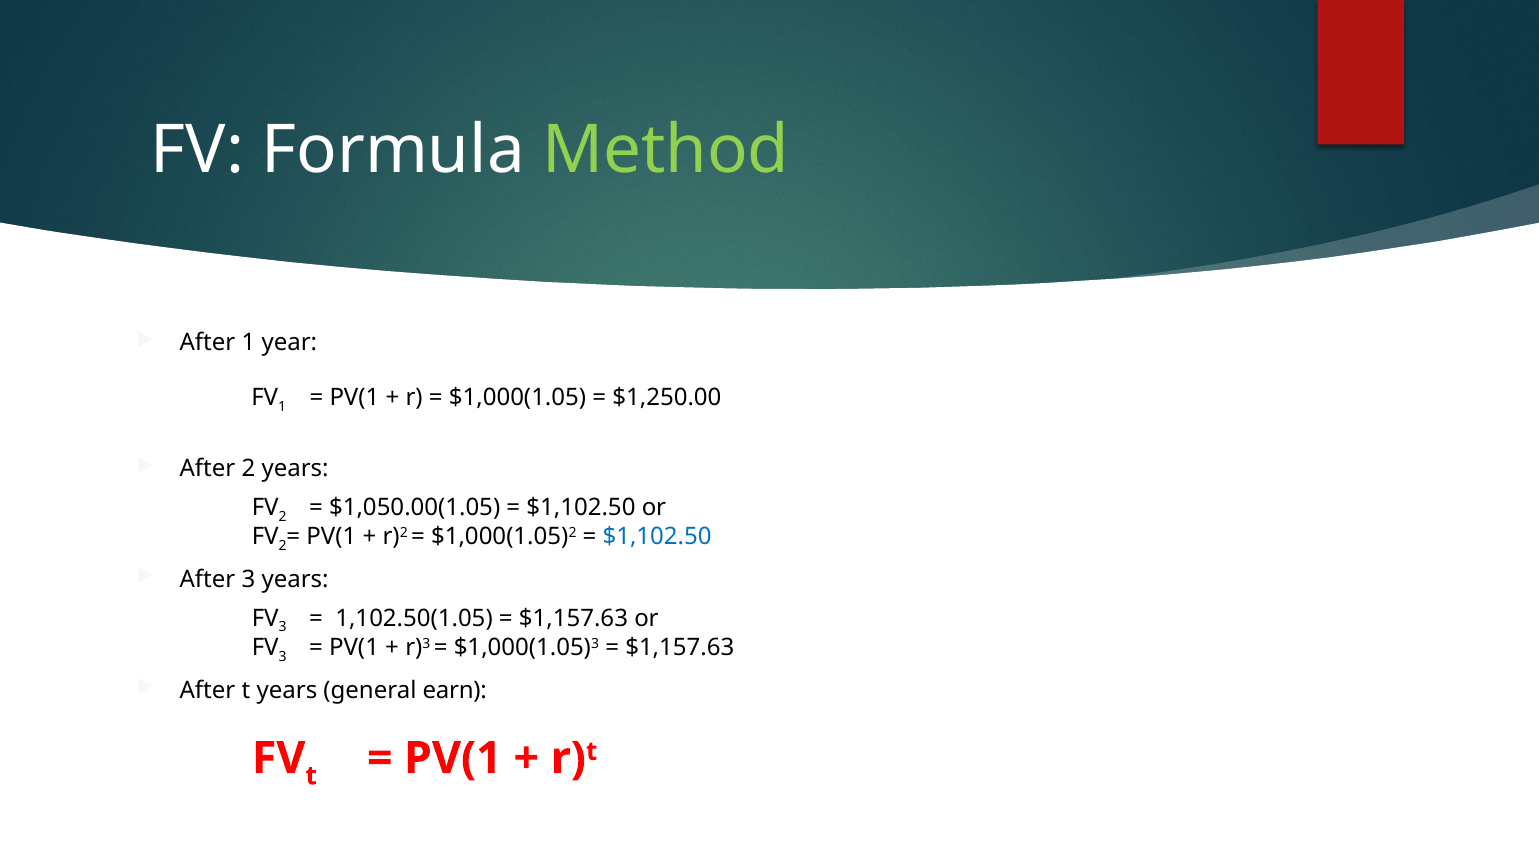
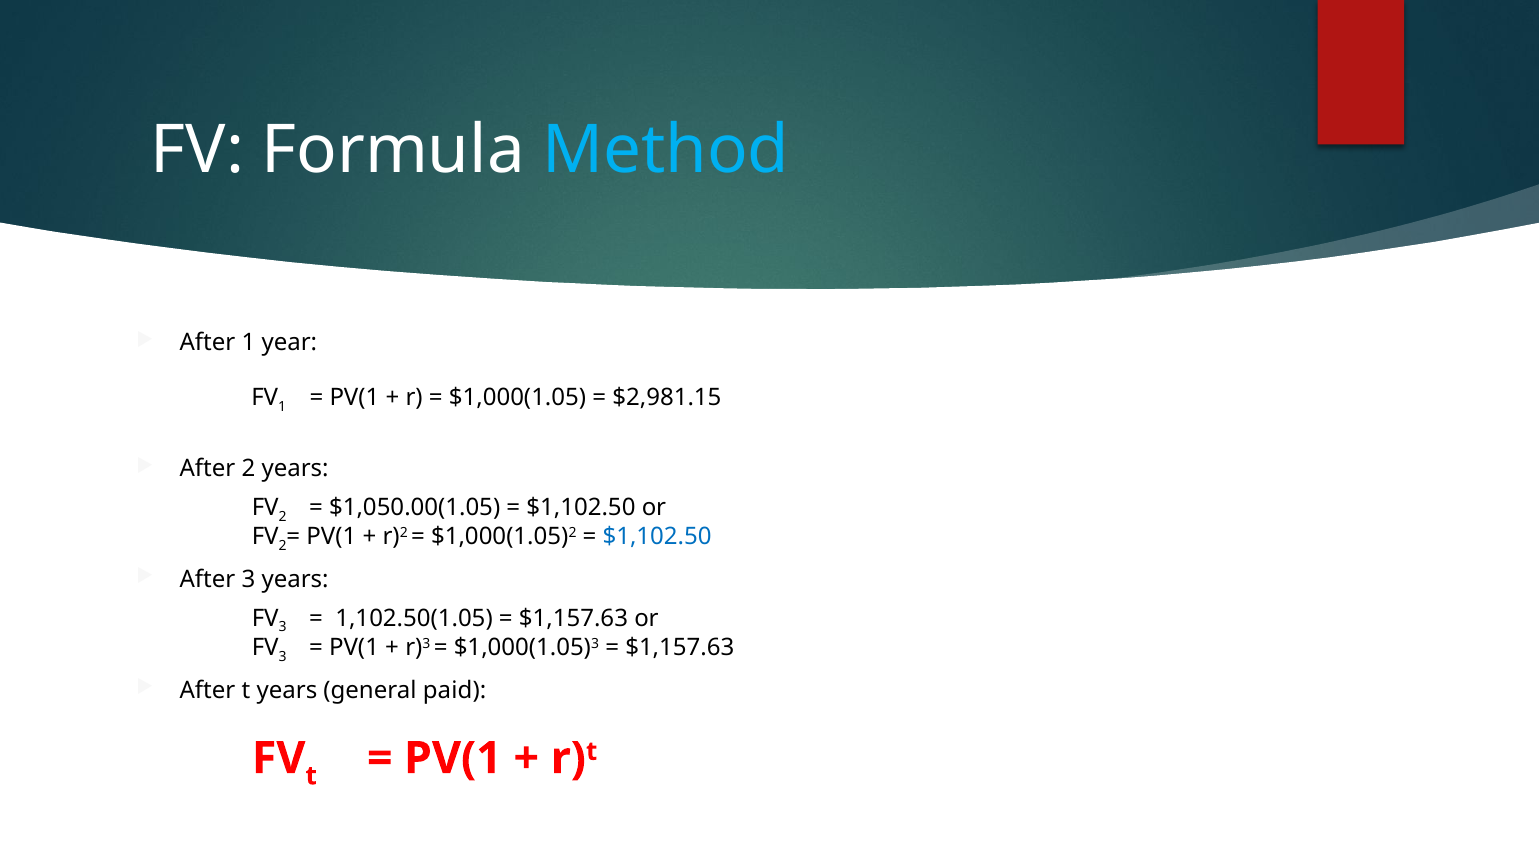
Method colour: light green -> light blue (666, 150)
$1,250.00: $1,250.00 -> $2,981.15 (667, 397)
earn: earn -> paid (455, 690)
